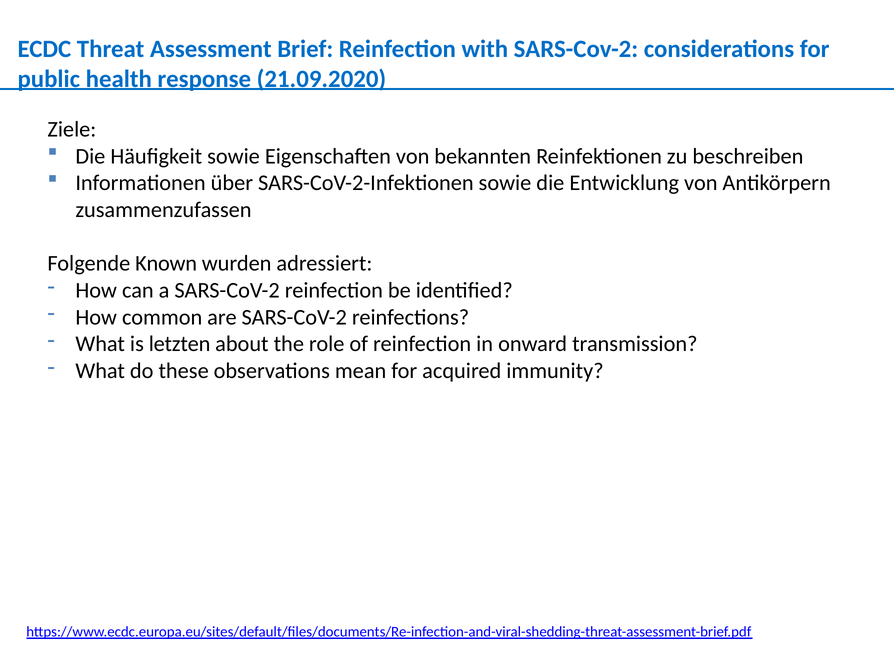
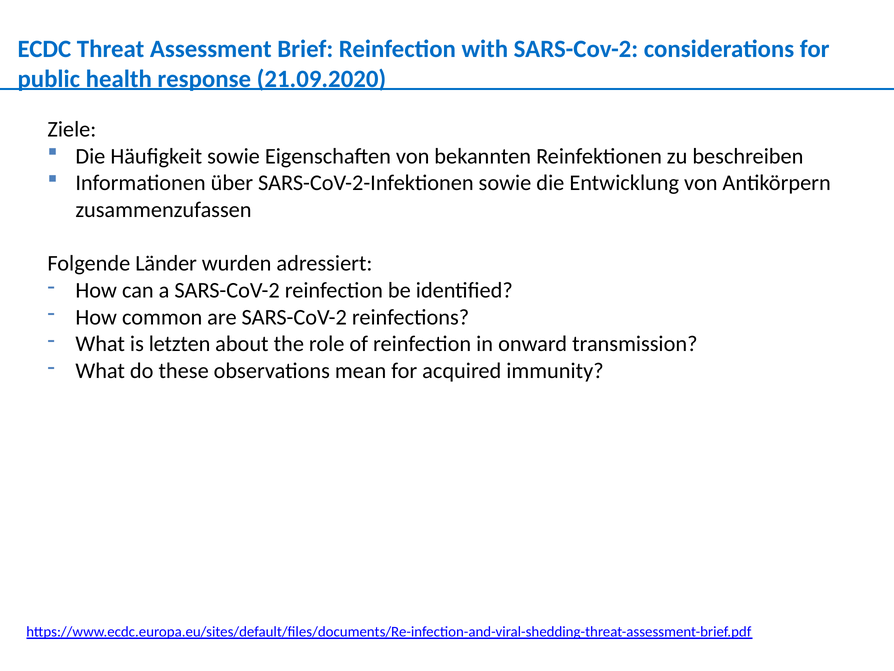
Known: Known -> Länder (166, 263)
